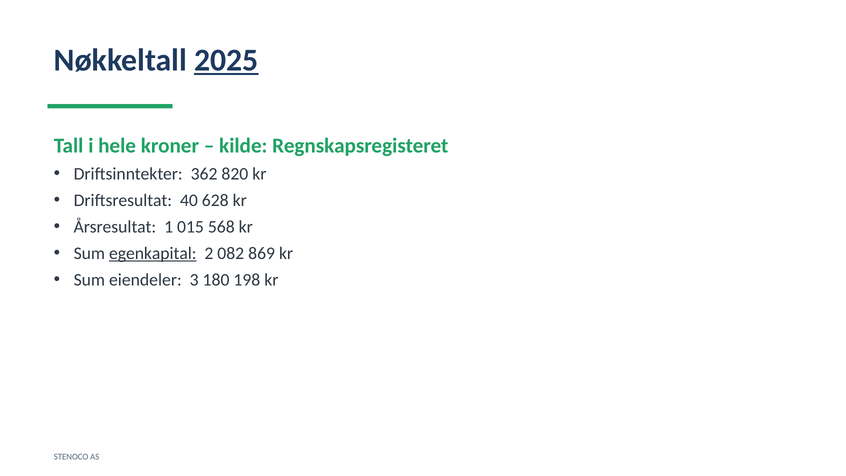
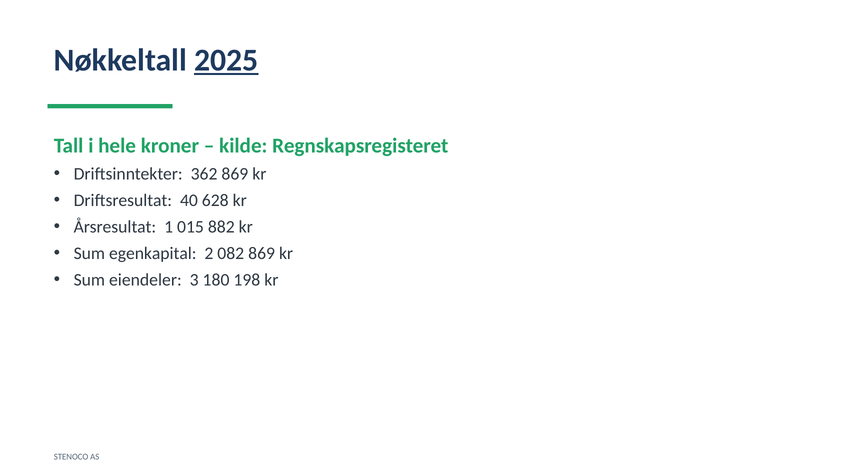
362 820: 820 -> 869 (235, 174)
568: 568 -> 882 (221, 227)
egenkapital underline: present -> none (153, 253)
